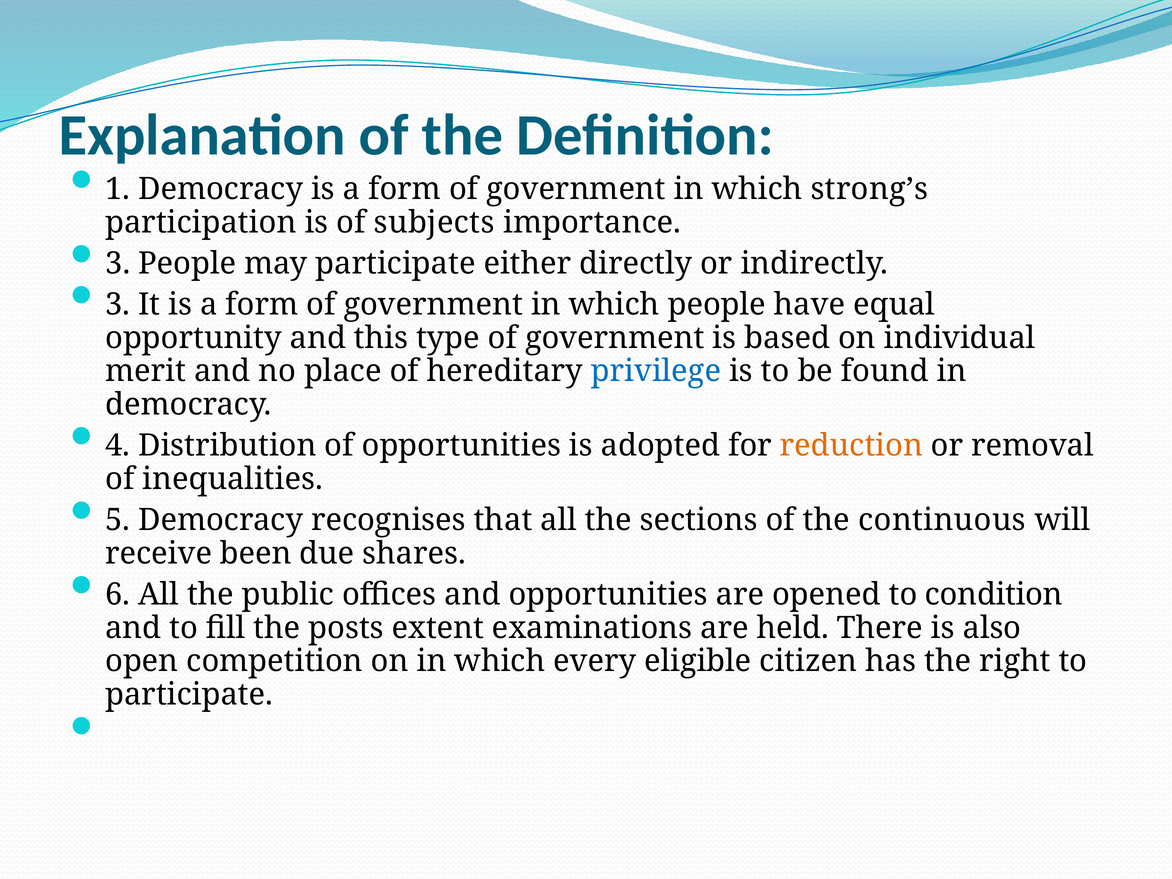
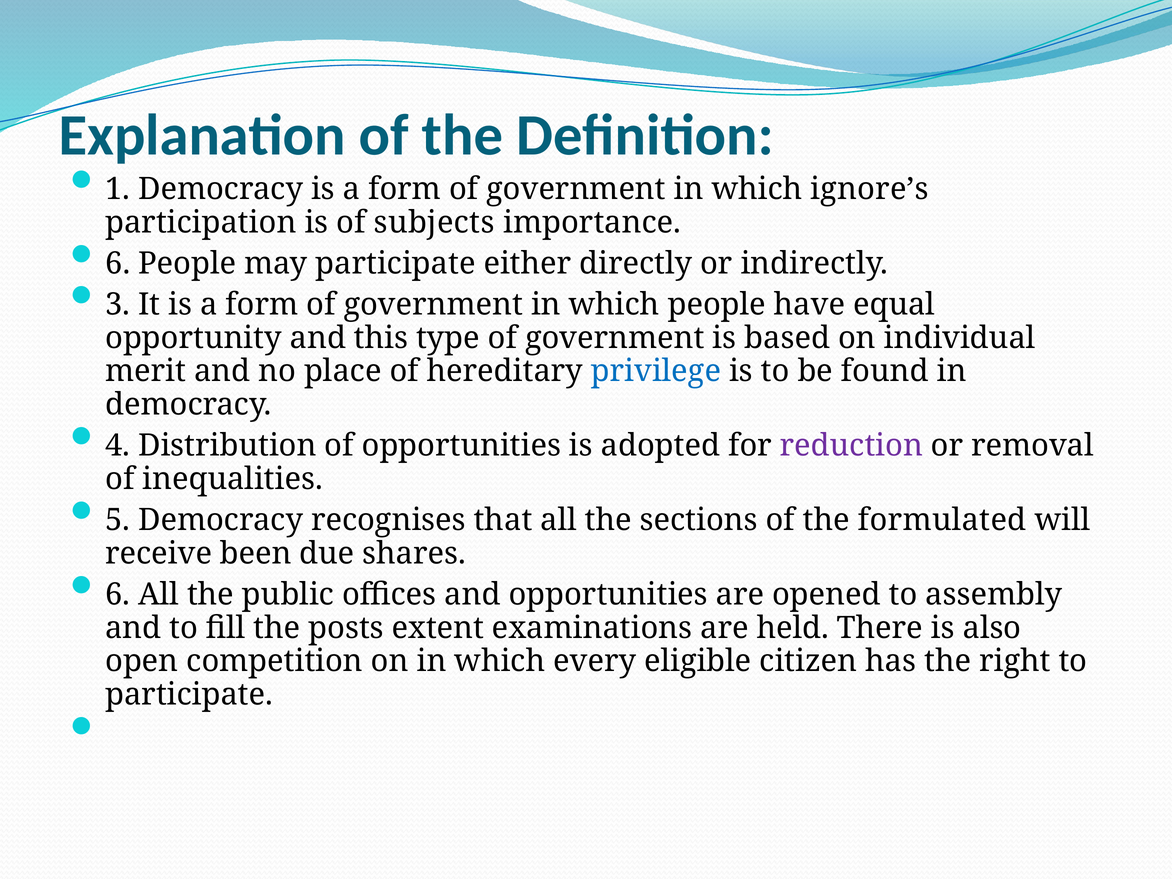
strong’s: strong’s -> ignore’s (869, 189)
3: 3 -> 6 (118, 263)
reduction colour: orange -> purple (851, 446)
continuous: continuous -> formulated (942, 520)
condition: condition -> assembly (994, 594)
